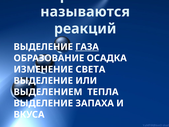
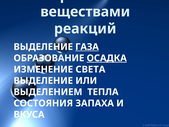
называются: называются -> веществами (85, 12)
ОСАДКА underline: none -> present (107, 58)
ВЫДЕЛЕНИЕ: ВЫДЕЛЕНИЕ -> СОСТОЯНИЯ (43, 103)
